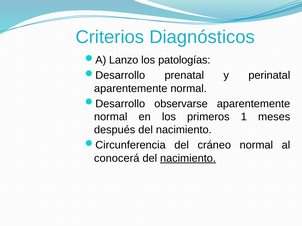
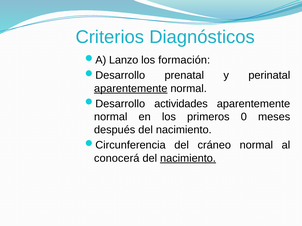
patologías: patologías -> formación (184, 60)
aparentemente underline: none -> present (131, 89)
observarse: observarse -> actividades (181, 104)
1: 1 -> 0 (244, 117)
